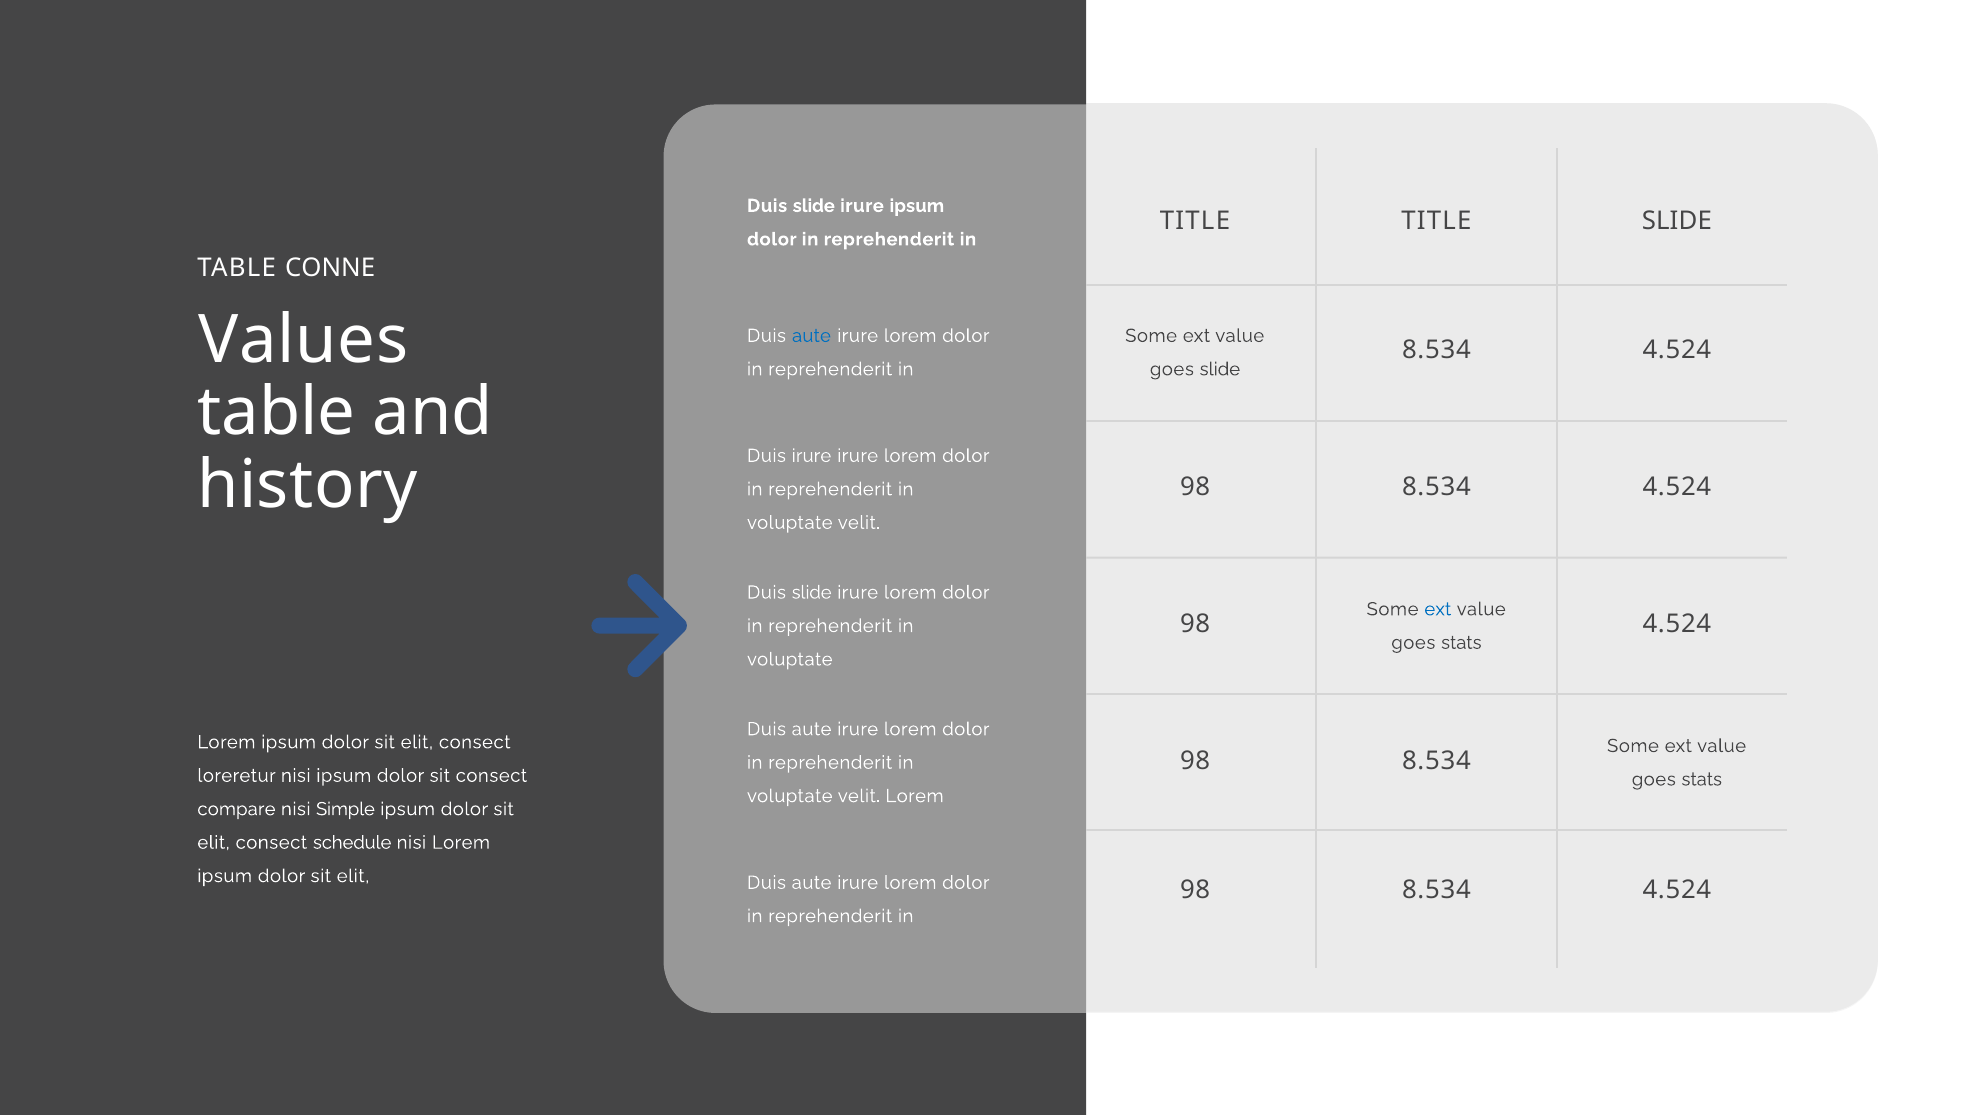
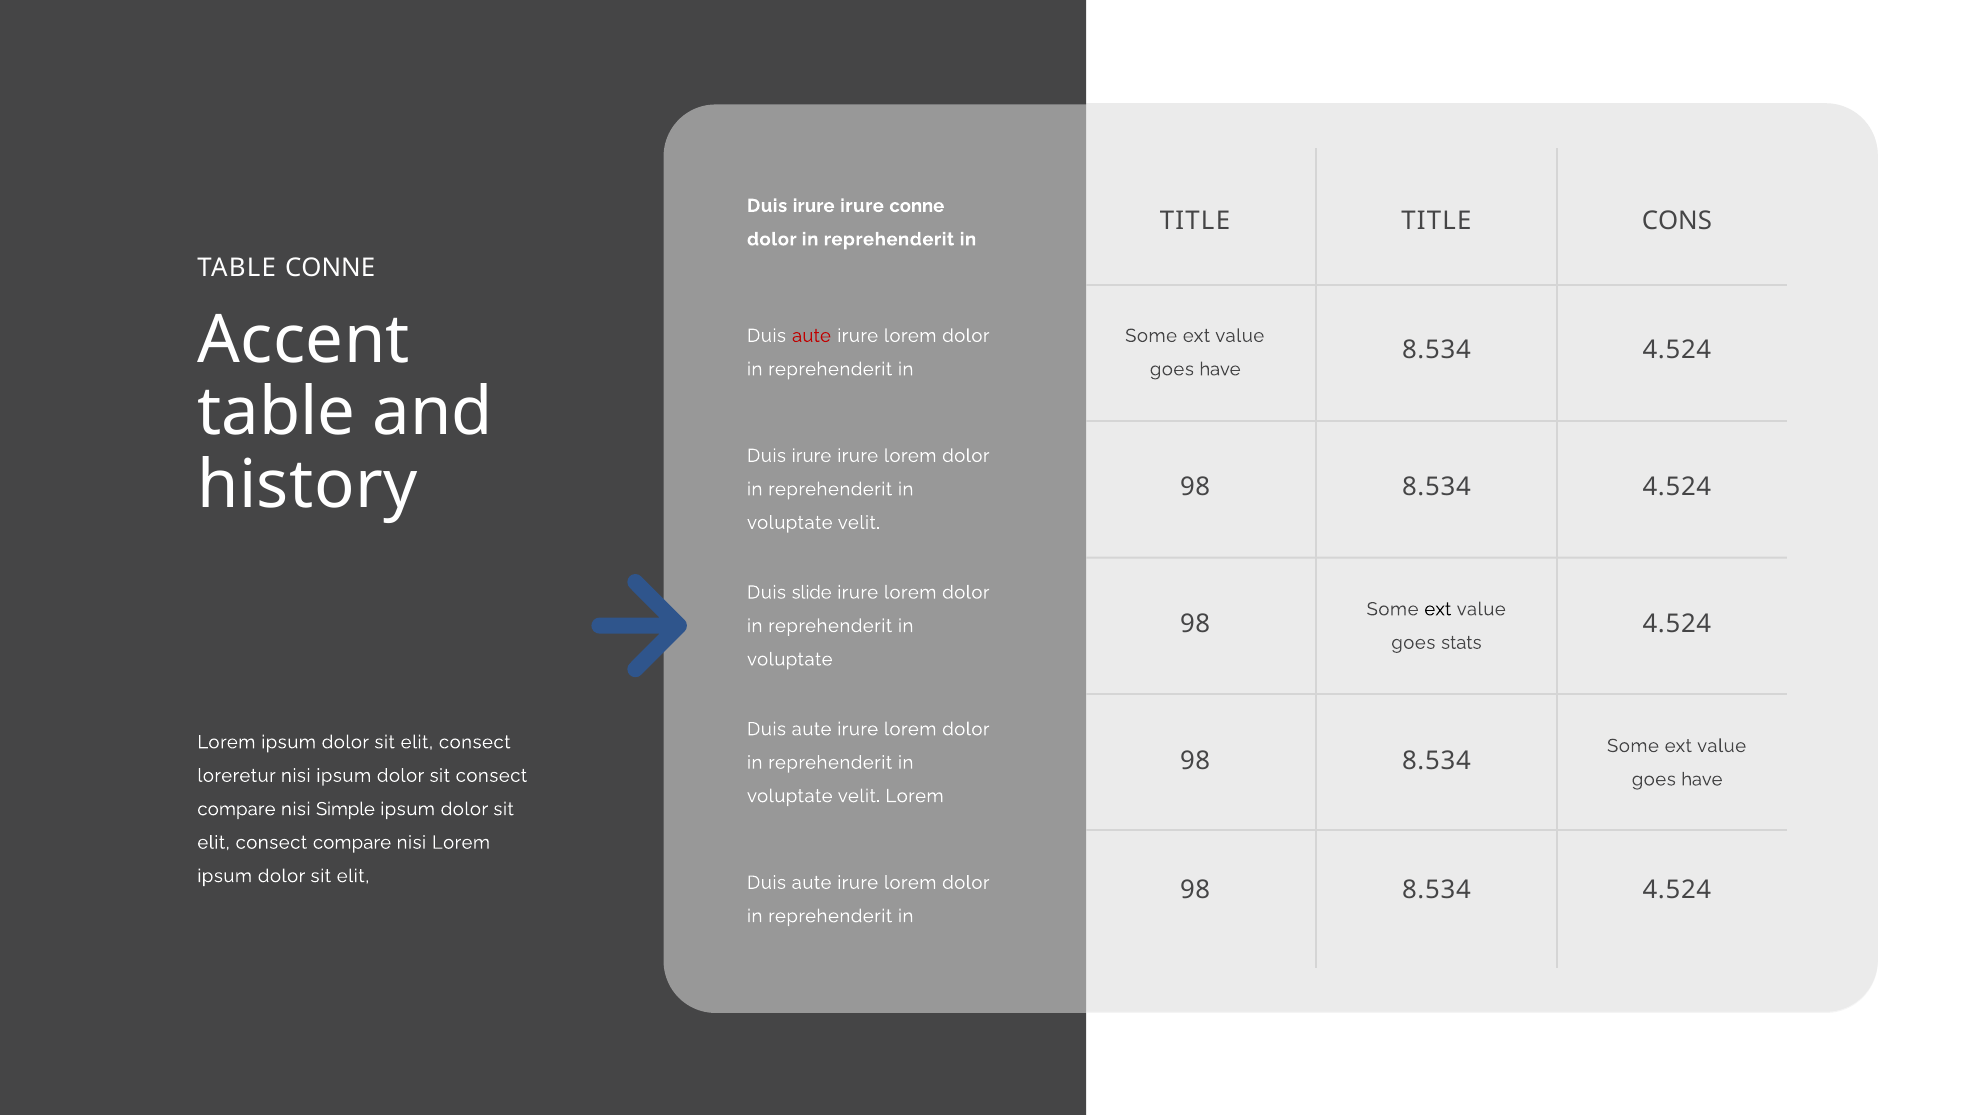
slide: slide -> irure (814, 206)
irure ipsum: ipsum -> conne (917, 206)
TITLE SLIDE: SLIDE -> CONS (1677, 220)
Values: Values -> Accent (304, 340)
aute colour: blue -> red (811, 336)
slide: slide -> have (1220, 369)
ext colour: blue -> black (1438, 609)
stats: stats -> have (1702, 779)
elit consect schedule: schedule -> compare (352, 842)
